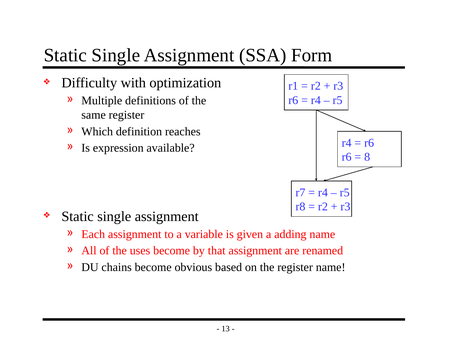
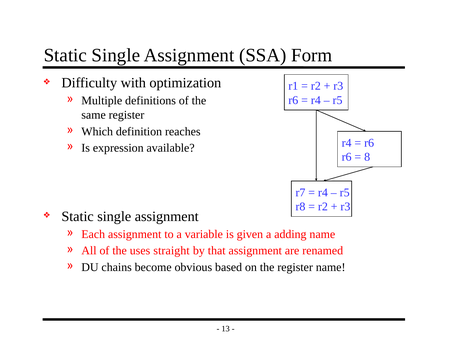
uses become: become -> straight (172, 251)
